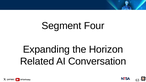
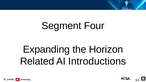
Conversation: Conversation -> Introductions (97, 61)
